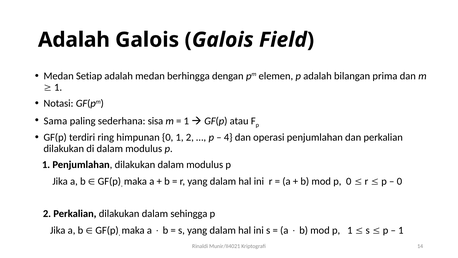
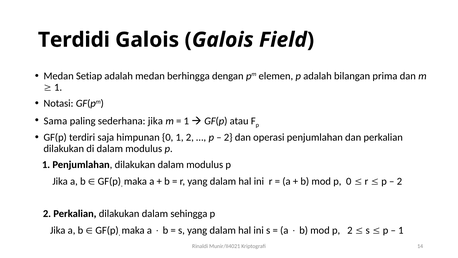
Adalah: Adalah -> Terdidi (74, 40)
sederhana sisa: sisa -> jika (155, 121)
ring: ring -> saja (106, 137)
4: 4 -> 2 (228, 137)
0: 0 -> 2 (399, 181)
mod p 1: 1 -> 2 (350, 230)
